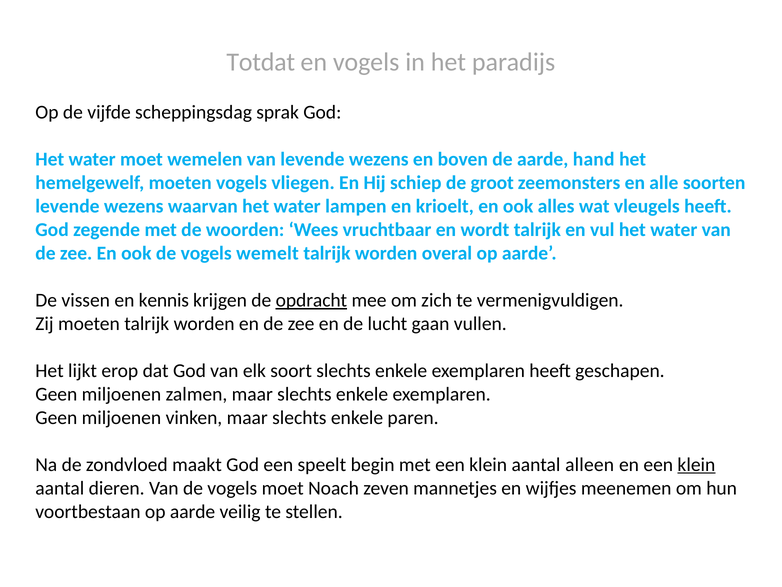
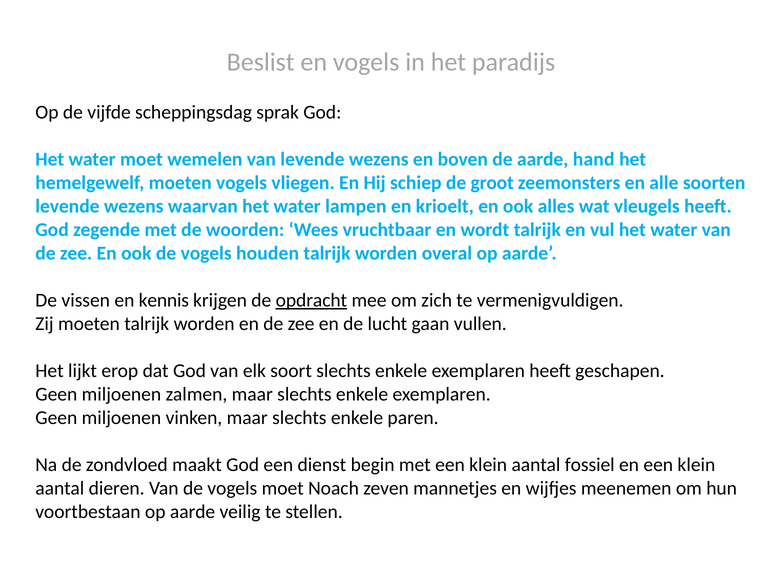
Totdat: Totdat -> Beslist (261, 62)
wemelt: wemelt -> houden (268, 253)
speelt: speelt -> dienst (322, 464)
alleen: alleen -> fossiel (590, 464)
klein underline: present -> none (696, 464)
